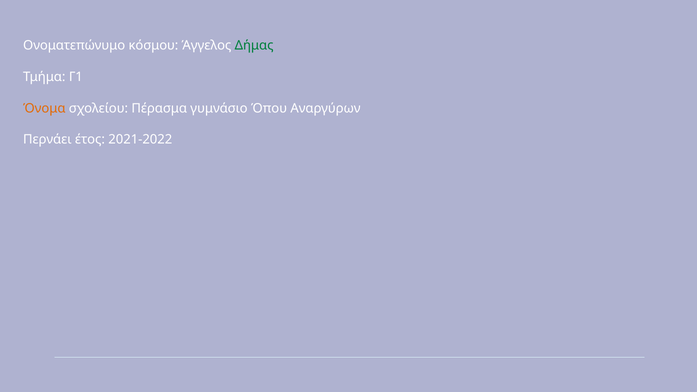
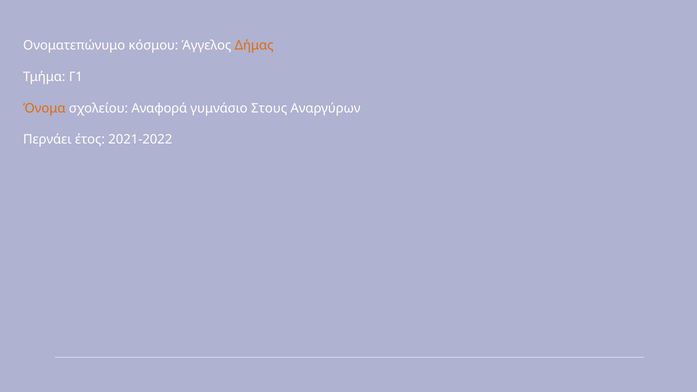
Δήμας colour: green -> orange (254, 45)
Πέρασμα: Πέρασμα -> Αναφορά (159, 108)
Όπου: Όπου -> Στους (269, 108)
